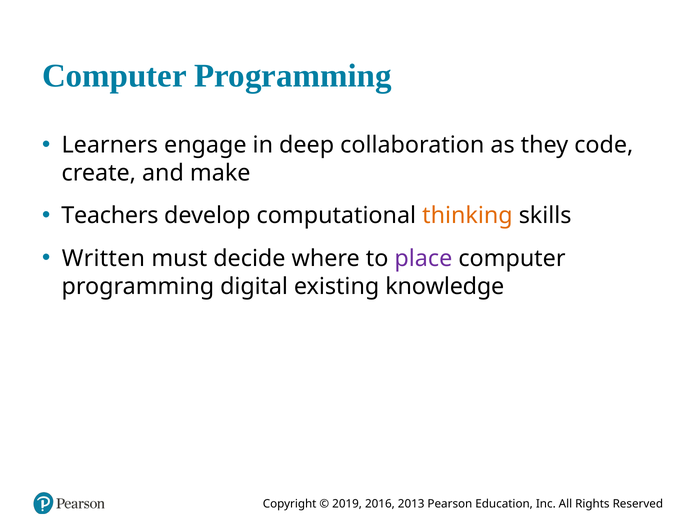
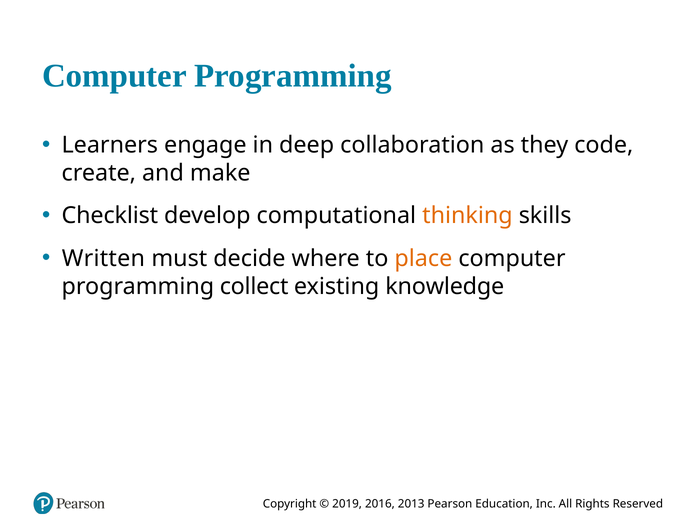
Teachers: Teachers -> Checklist (110, 216)
place colour: purple -> orange (423, 258)
digital: digital -> collect (254, 286)
